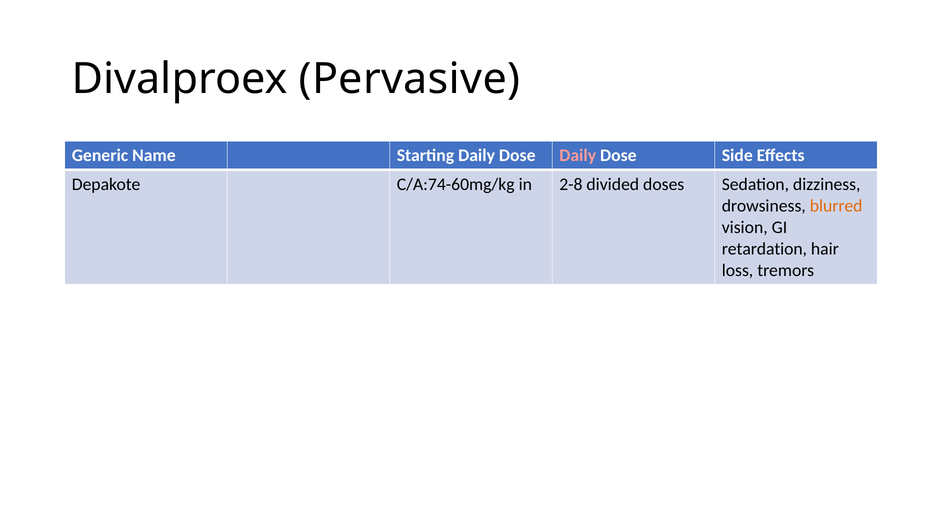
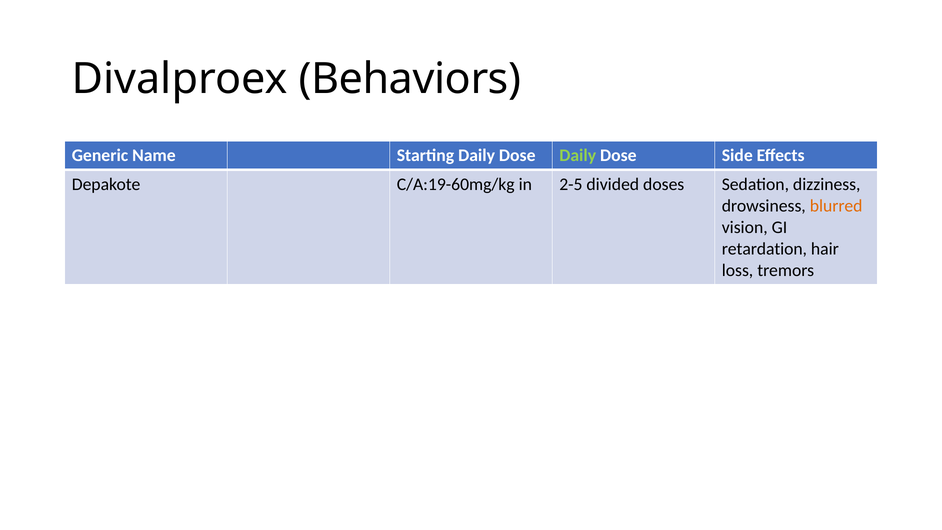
Pervasive: Pervasive -> Behaviors (410, 79)
Daily colour: pink -> light green (578, 156)
C/A:74-60mg/kg: C/A:74-60mg/kg -> C/A:19-60mg/kg (456, 184)
2-8: 2-8 -> 2-5 (571, 184)
